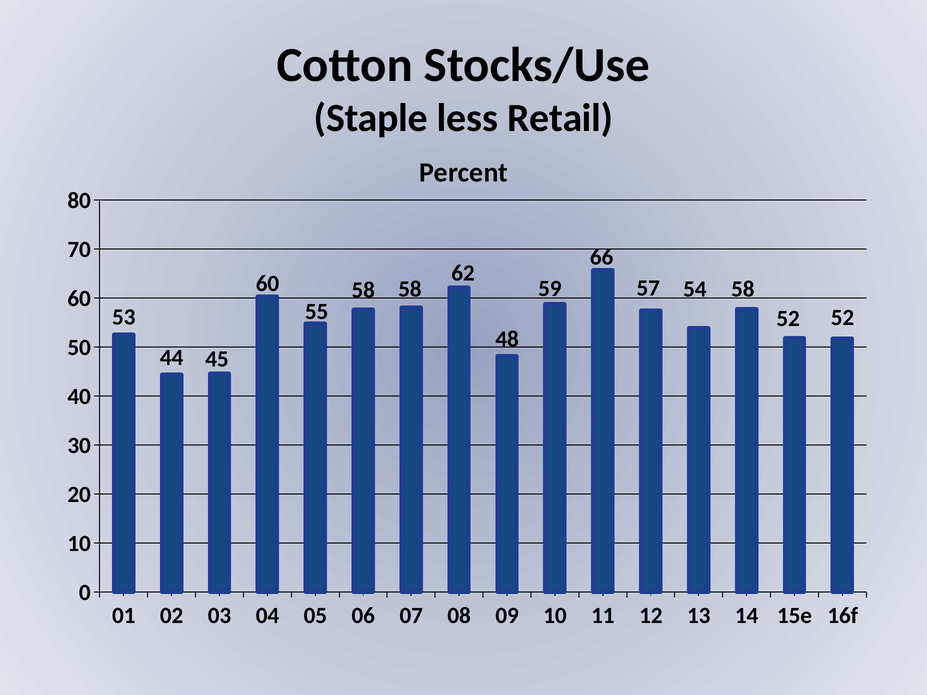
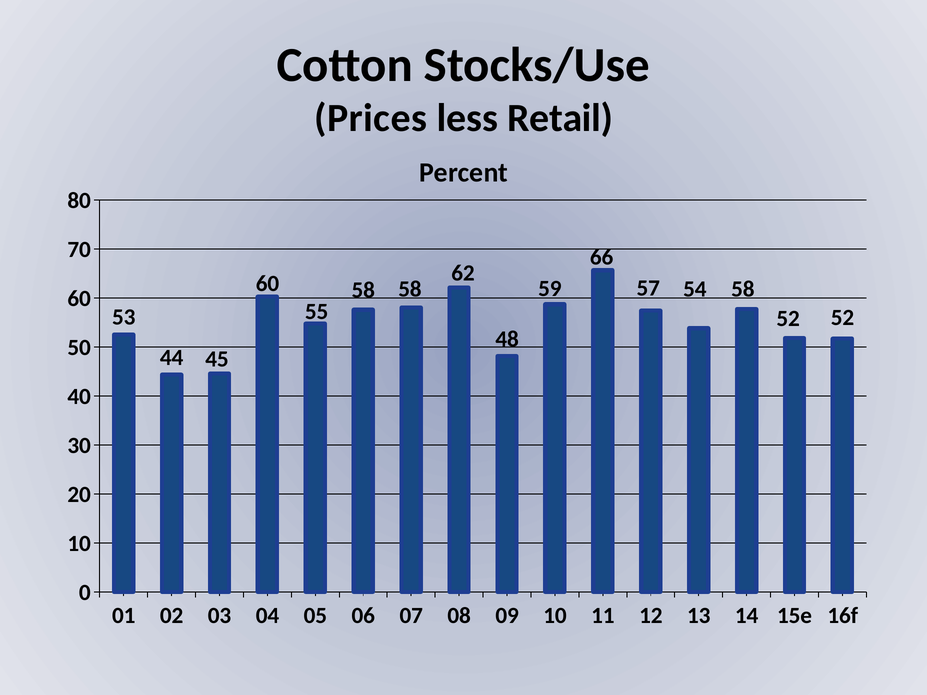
Staple: Staple -> Prices (371, 118)
